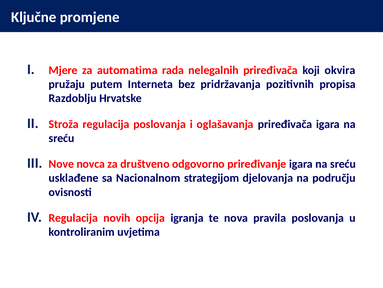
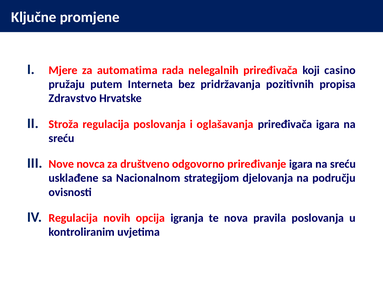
okvira: okvira -> casino (340, 70)
Razdoblju: Razdoblju -> Zdravstvo (73, 98)
